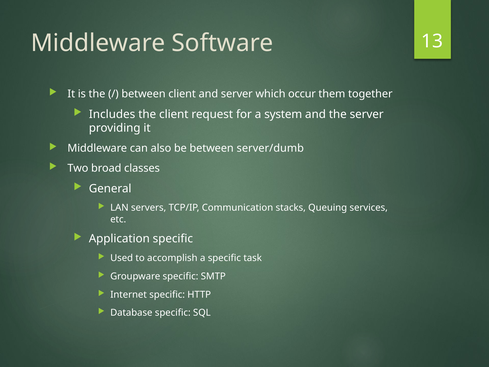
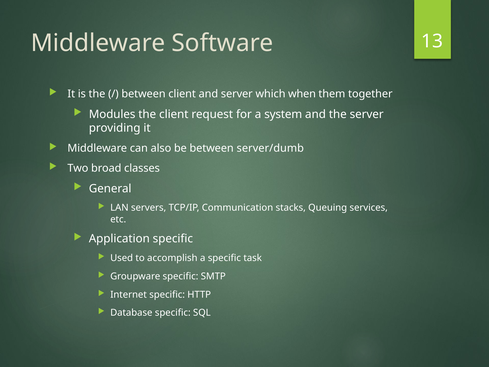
occur: occur -> when (302, 94)
Includes: Includes -> Modules (112, 114)
